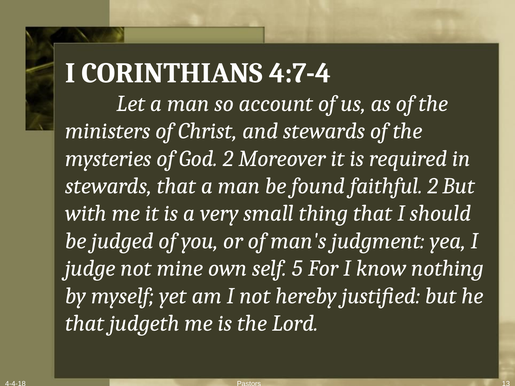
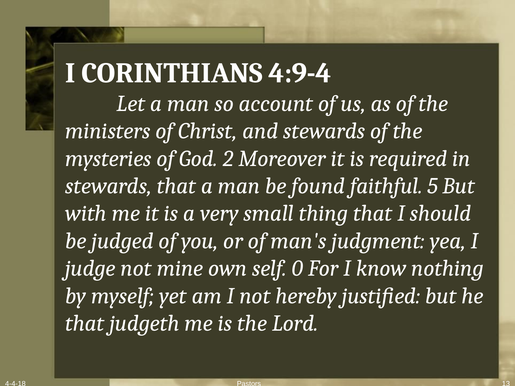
4:7-4: 4:7-4 -> 4:9-4 (300, 73)
faithful 2: 2 -> 5 (433, 186)
5: 5 -> 0 (297, 269)
